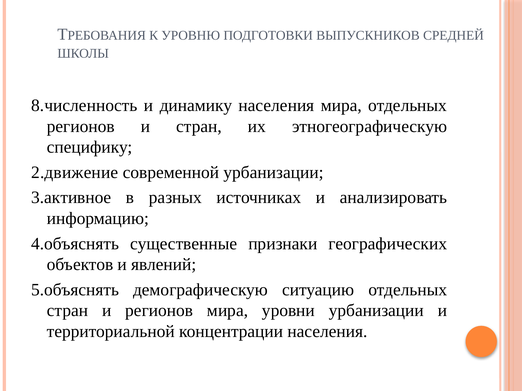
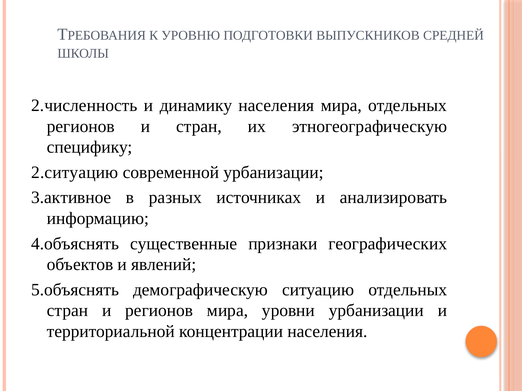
8.численность: 8.численность -> 2.численность (84, 106)
2.движение: 2.движение -> 2.ситуацию (75, 173)
